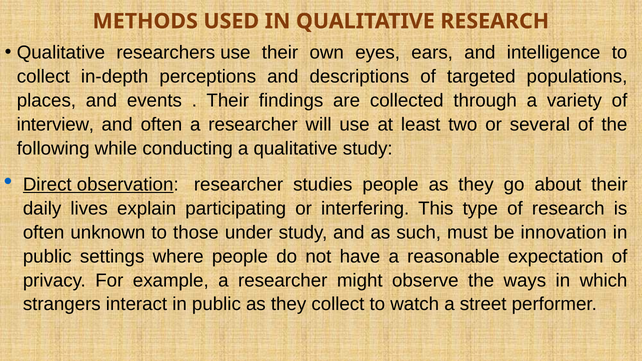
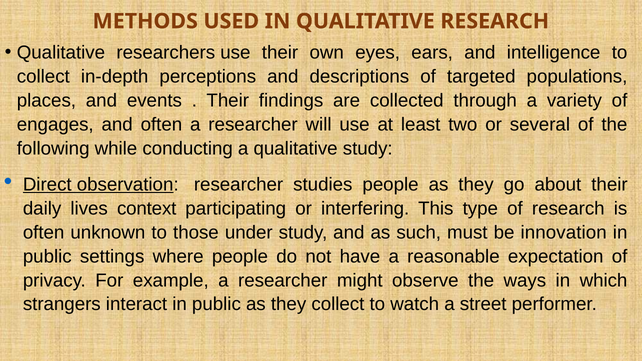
interview: interview -> engages (55, 125)
explain: explain -> context (147, 209)
